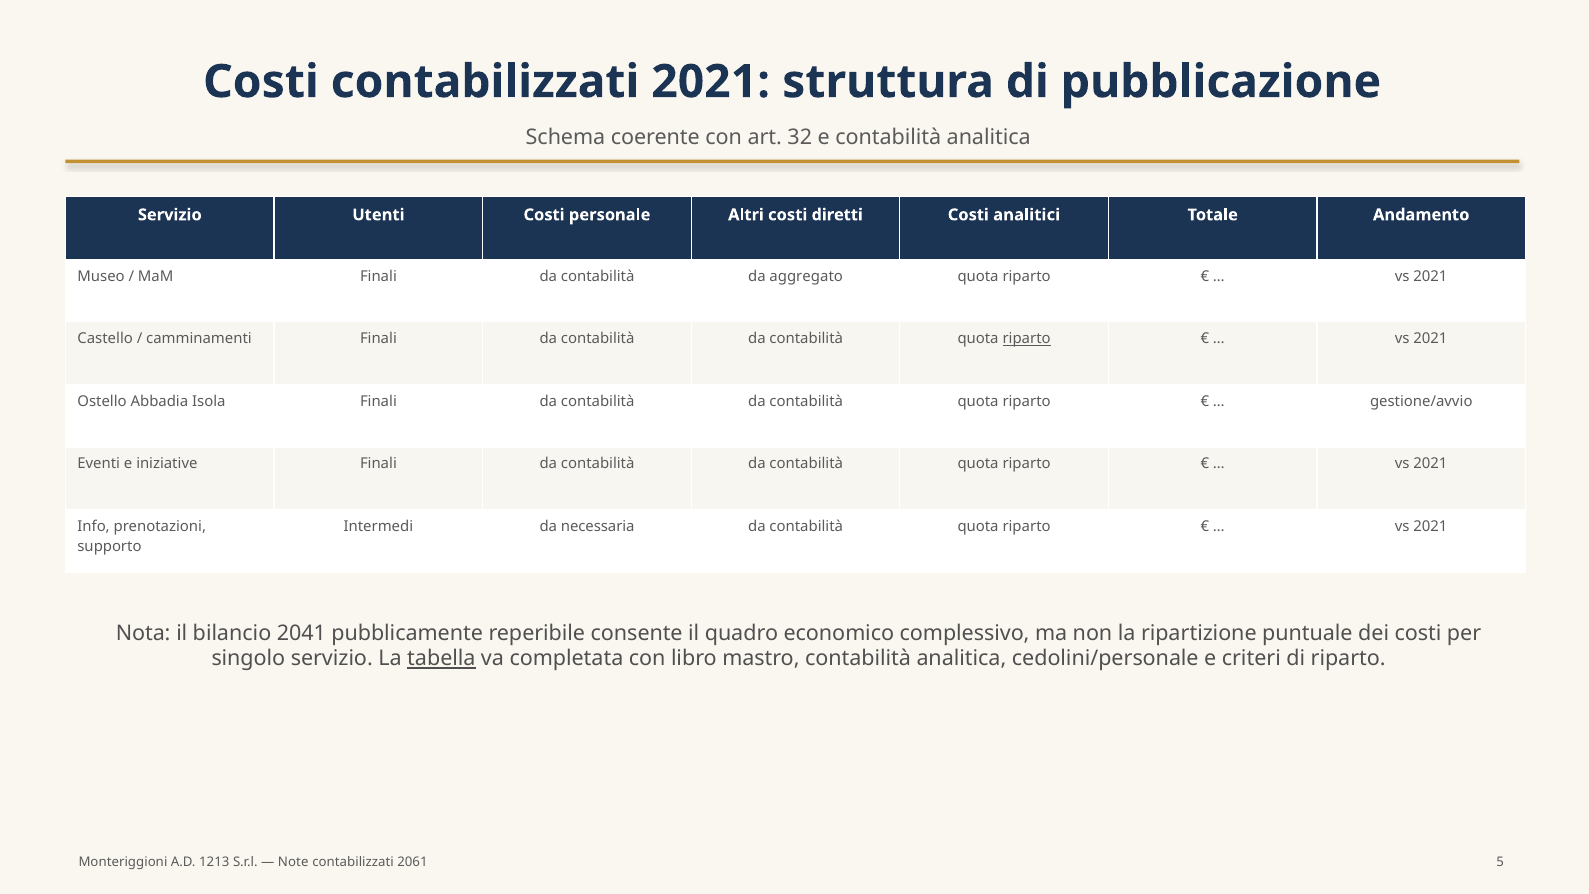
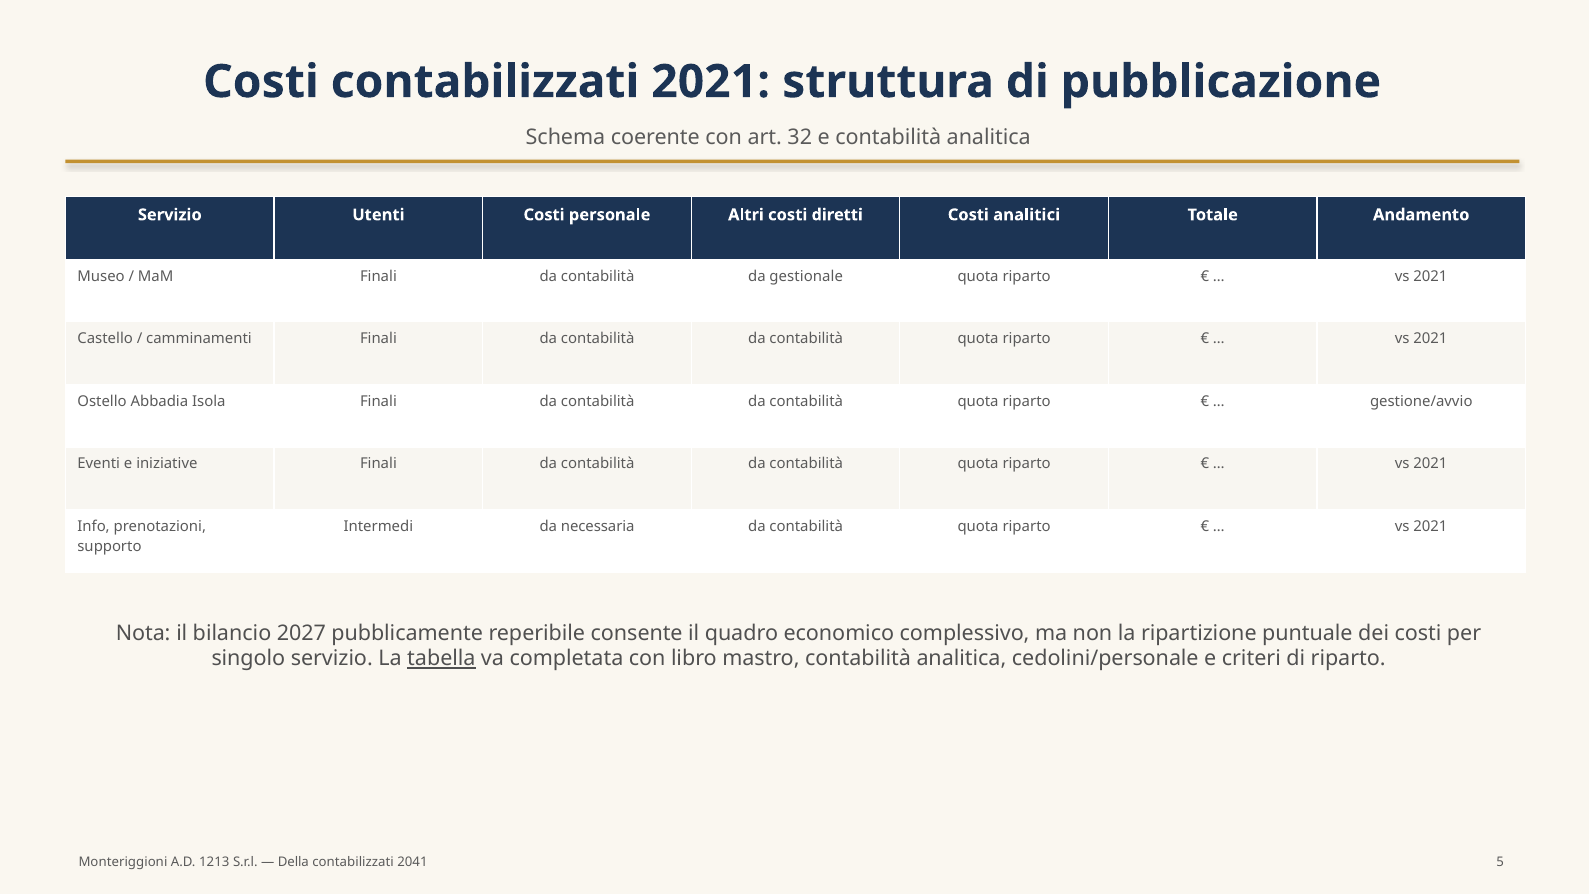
aggregato: aggregato -> gestionale (806, 276)
riparto underline: present -> none (1027, 339)
2041: 2041 -> 2027 (301, 633)
Note: Note -> Della (293, 862)
2061: 2061 -> 2041 (412, 862)
